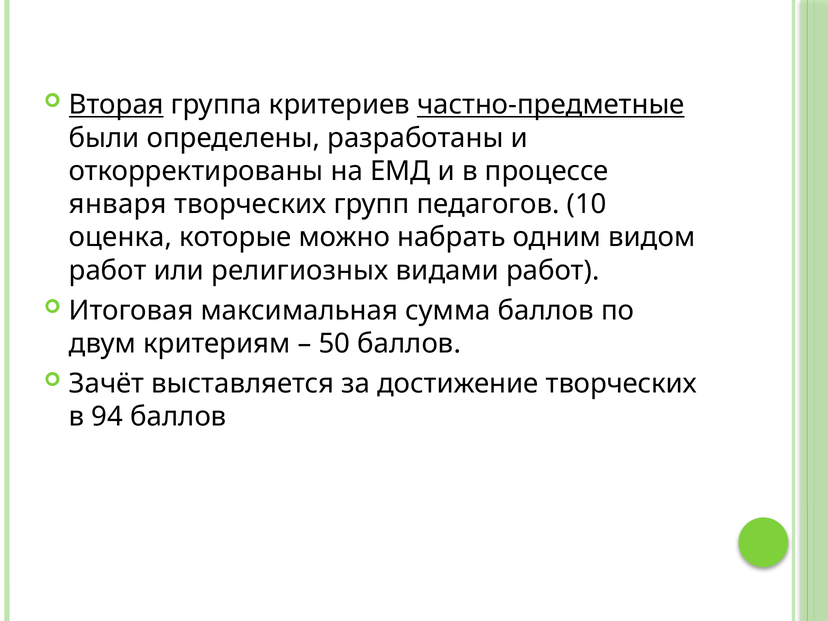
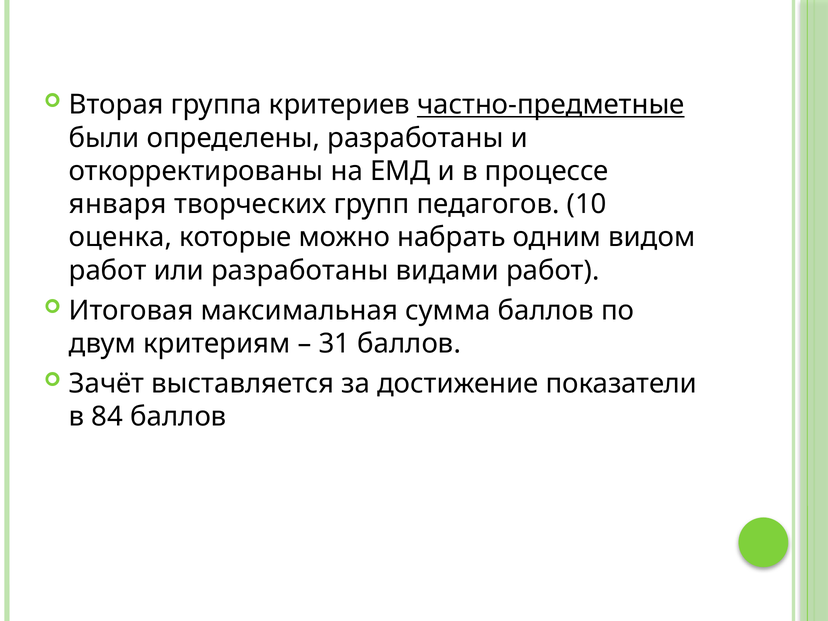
Вторая underline: present -> none (116, 105)
или религиозных: религиозных -> разработаны (300, 270)
50: 50 -> 31 (334, 344)
достижение творческих: творческих -> показатели (621, 384)
94: 94 -> 84 (107, 417)
